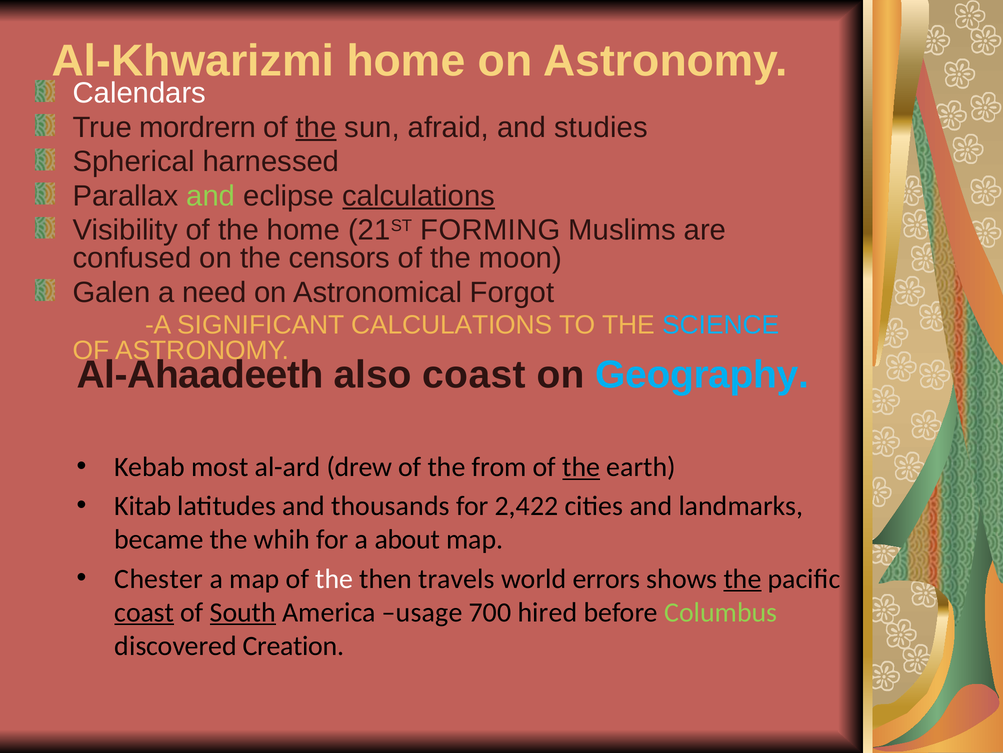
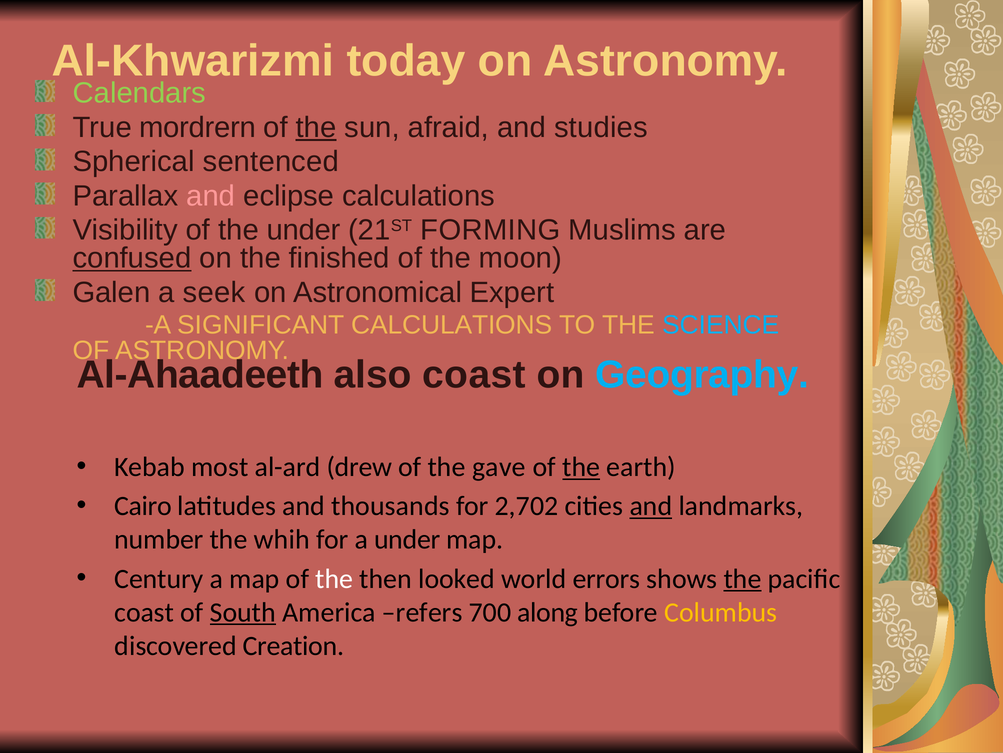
Al-Khwarizmi home: home -> today (406, 61)
Calendars colour: white -> light green (139, 93)
harnessed: harnessed -> sentenced (271, 161)
and colour: light green -> pink (211, 196)
calculations underline: present -> none (419, 196)
the home: home -> under (304, 230)
confused underline: none -> present (132, 258)
censors: censors -> finished (339, 258)
need: need -> seek (214, 292)
Forgot: Forgot -> Expert (512, 292)
from: from -> gave (499, 467)
Kitab: Kitab -> Cairo (143, 506)
2,422: 2,422 -> 2,702 (527, 506)
and underline: none -> present (651, 506)
became: became -> number (159, 539)
a about: about -> under (407, 539)
Chester: Chester -> Century (159, 578)
travels: travels -> looked (457, 578)
coast underline: present -> none (144, 612)
usage: usage -> refers (422, 612)
hired: hired -> along (548, 612)
Columbus colour: light green -> yellow (721, 612)
